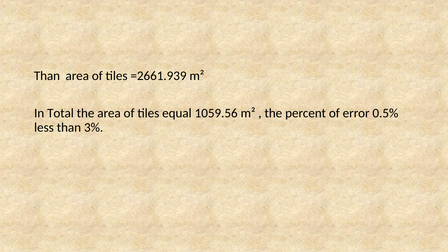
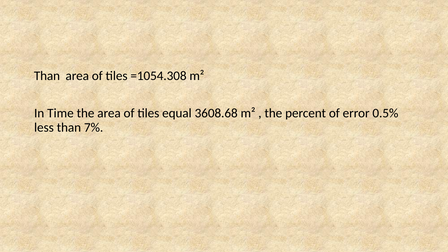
=2661.939: =2661.939 -> =1054.308 (158, 76)
Total: Total -> Time (60, 113)
1059.56: 1059.56 -> 3608.68 (216, 113)
3%: 3% -> 7% (94, 127)
